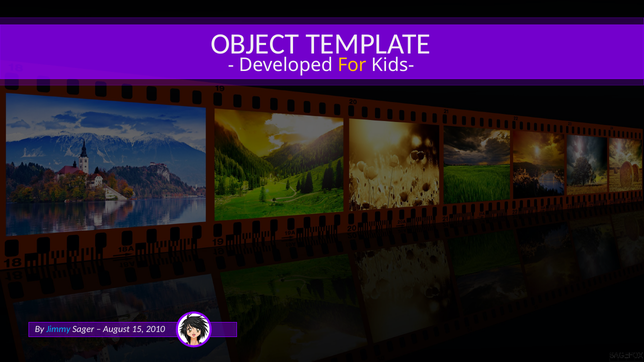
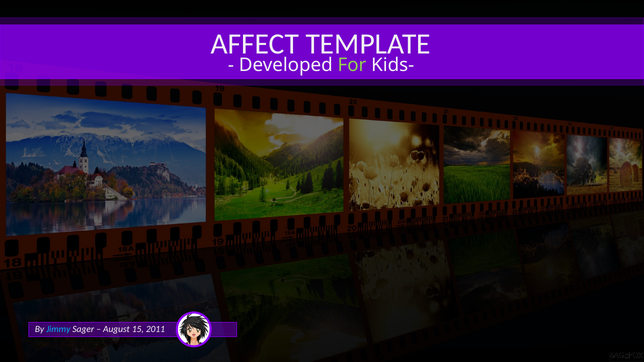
OBJECT: OBJECT -> AFFECT (255, 44)
For colour: yellow -> light green (352, 65)
2010: 2010 -> 2011 (155, 330)
